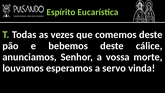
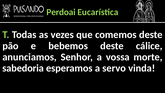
Espírito: Espírito -> Perdoai (61, 12)
louvamos: louvamos -> sabedoria (23, 68)
